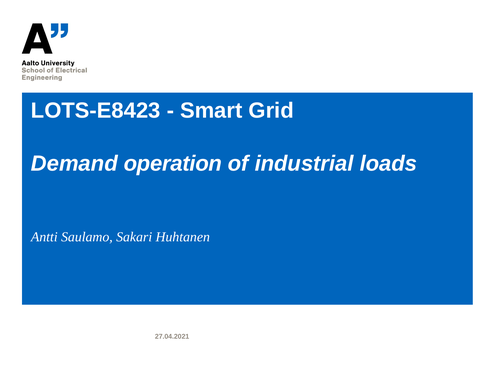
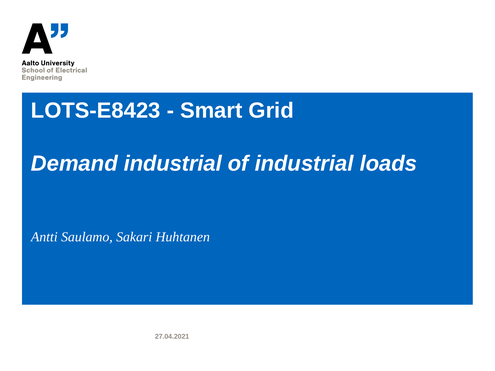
Demand operation: operation -> industrial (173, 164)
